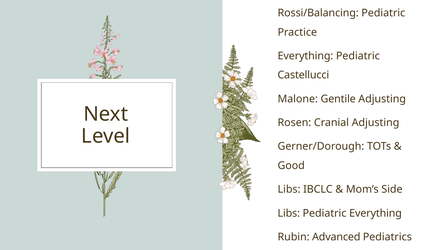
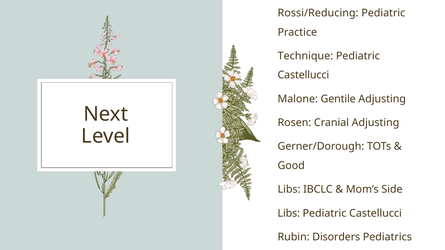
Rossi/Balancing: Rossi/Balancing -> Rossi/Reducing (318, 13)
Everything: Everything -> Technique (305, 56)
Everything: Everything -> Castellucci (376, 213)
Advanced: Advanced -> Disorders (336, 237)
